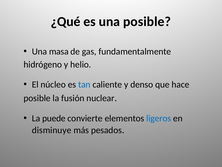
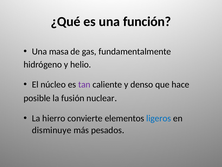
una posible: posible -> función (147, 21)
tan colour: blue -> purple (84, 84)
puede: puede -> hierro (54, 118)
